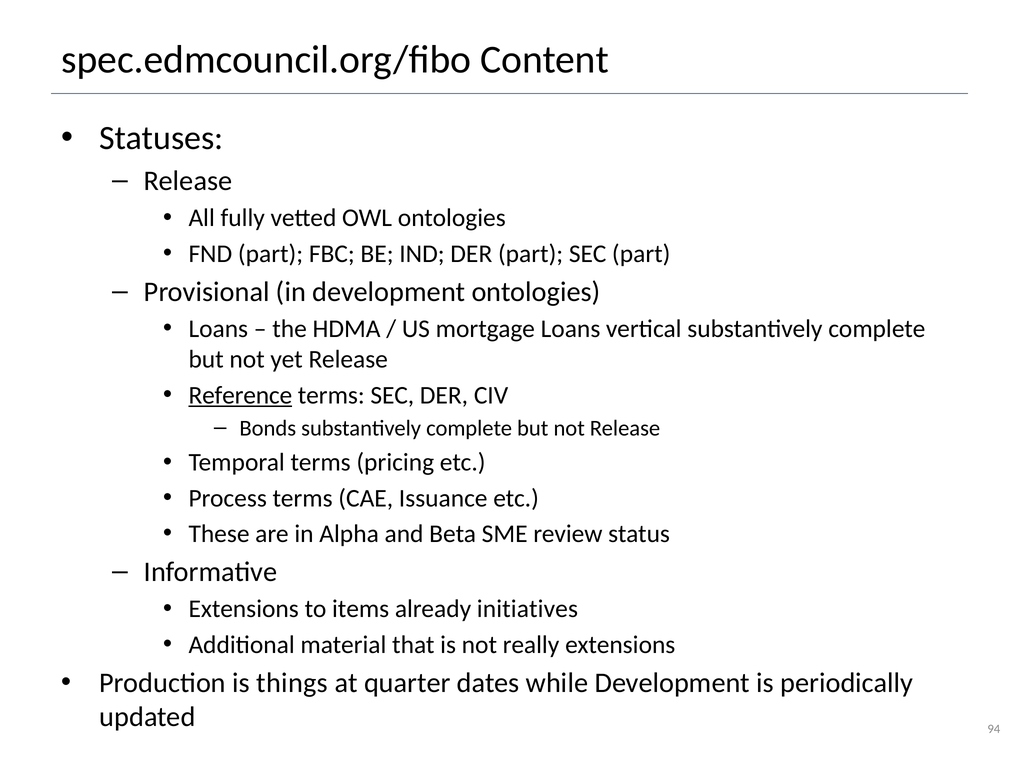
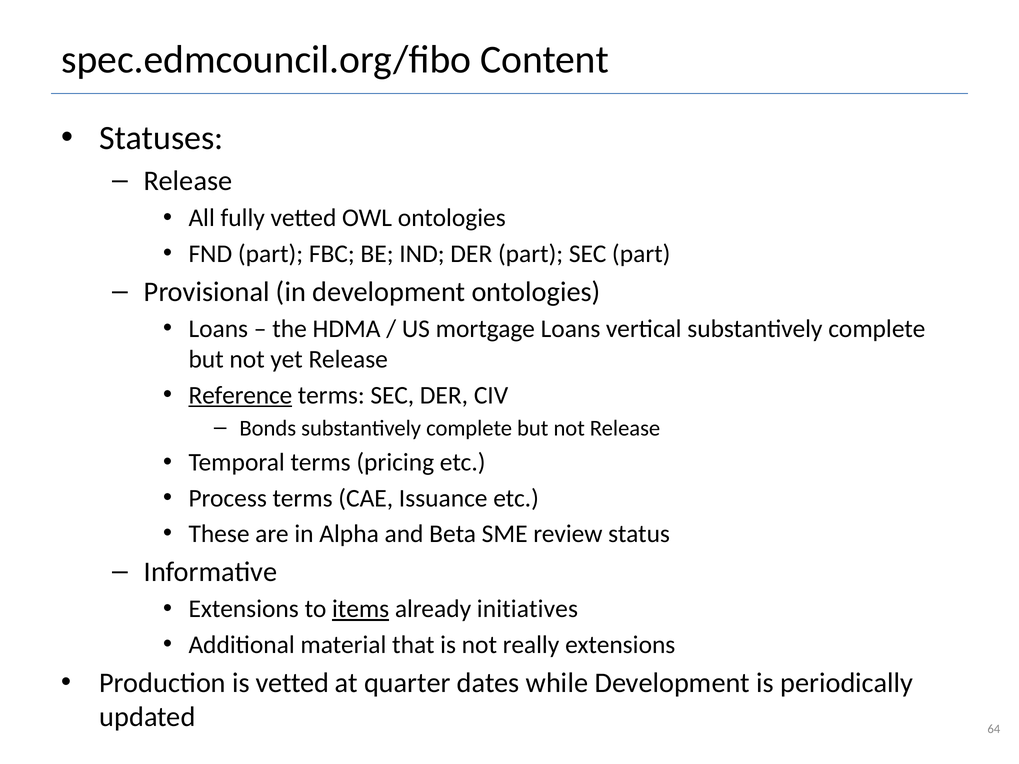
items underline: none -> present (361, 609)
is things: things -> vetted (292, 683)
94: 94 -> 64 (994, 730)
